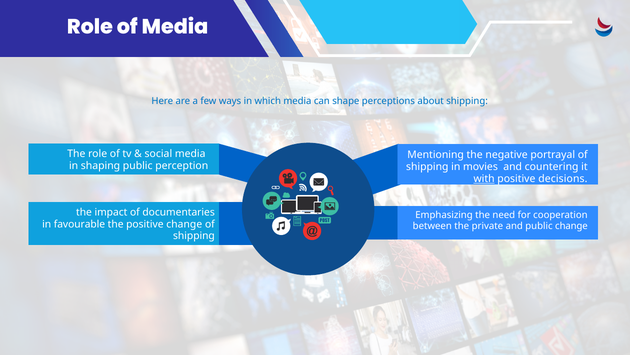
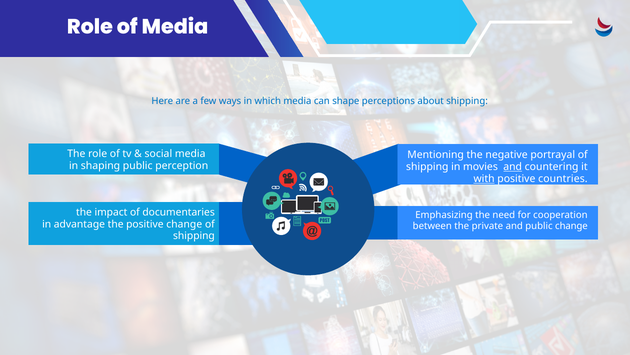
and underline: none -> present (513, 166)
decisions: decisions -> countries (563, 178)
favourable: favourable -> advantage (79, 224)
